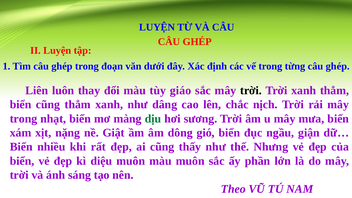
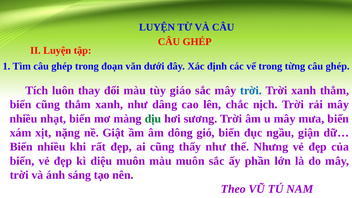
Liên: Liên -> Tích (37, 90)
trời colour: black -> blue (251, 90)
trong: trong -> nhiều (24, 119)
